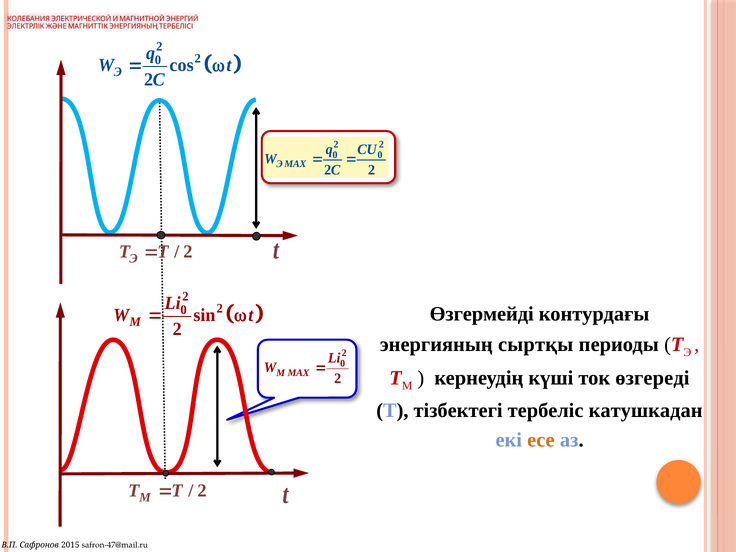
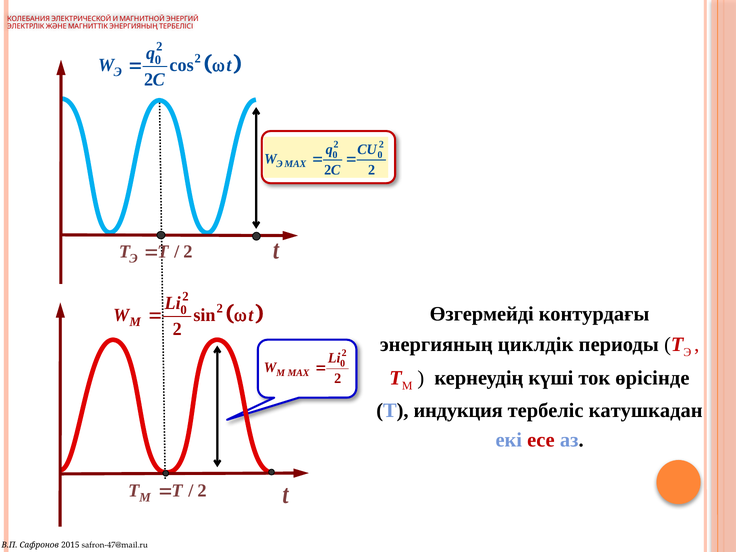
сыртқы: сыртқы -> циклдік (536, 344)
өзгереді: өзгереді -> өрісінде (652, 378)
тізбектегі: тізбектегі -> индукция (458, 411)
есе colour: orange -> red (541, 440)
